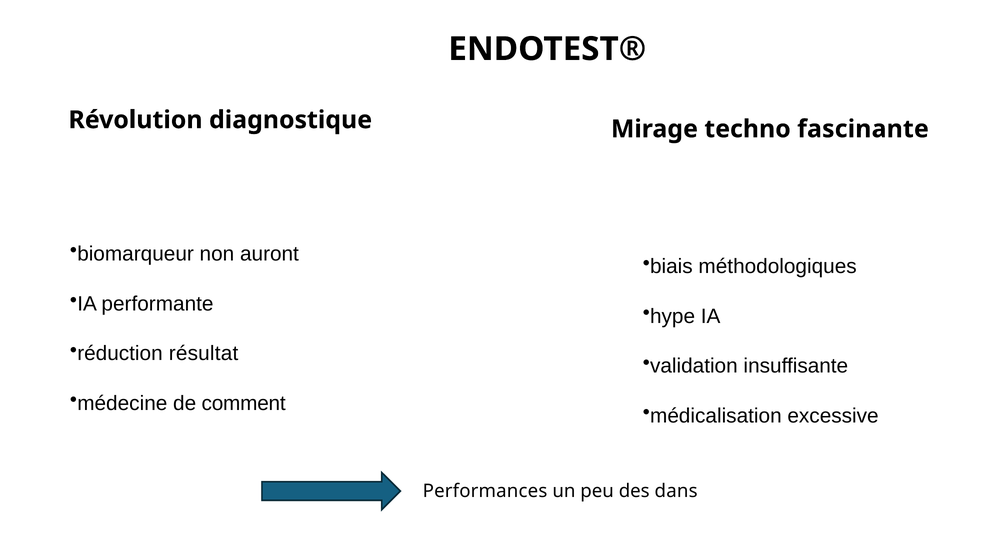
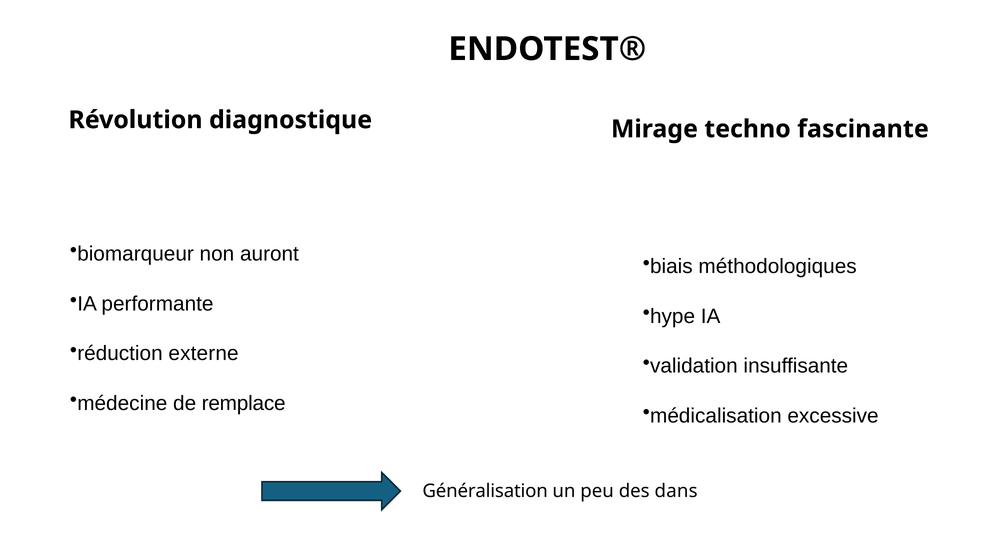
résultat: résultat -> externe (204, 354)
comment: comment -> remplace (244, 403)
Performances: Performances -> Généralisation (485, 491)
